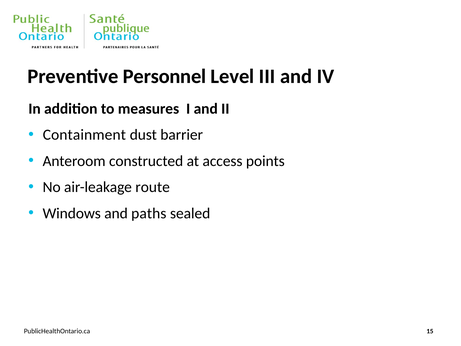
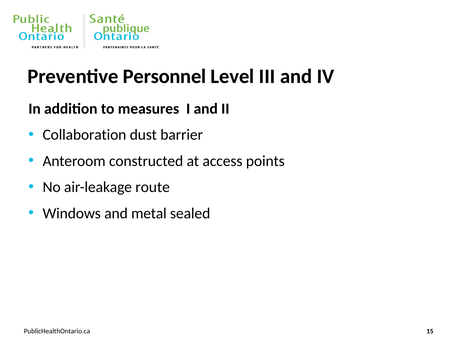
Containment: Containment -> Collaboration (84, 135)
paths: paths -> metal (149, 213)
